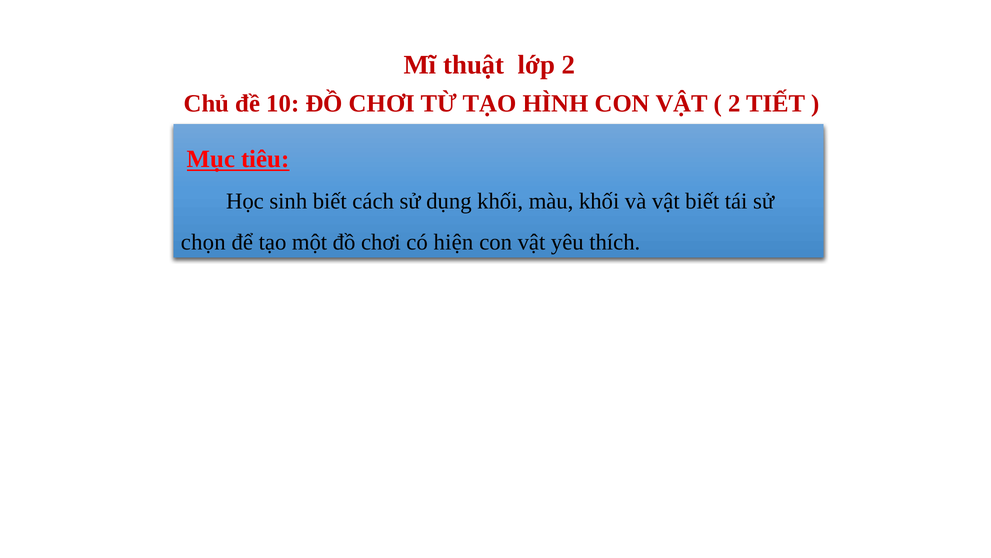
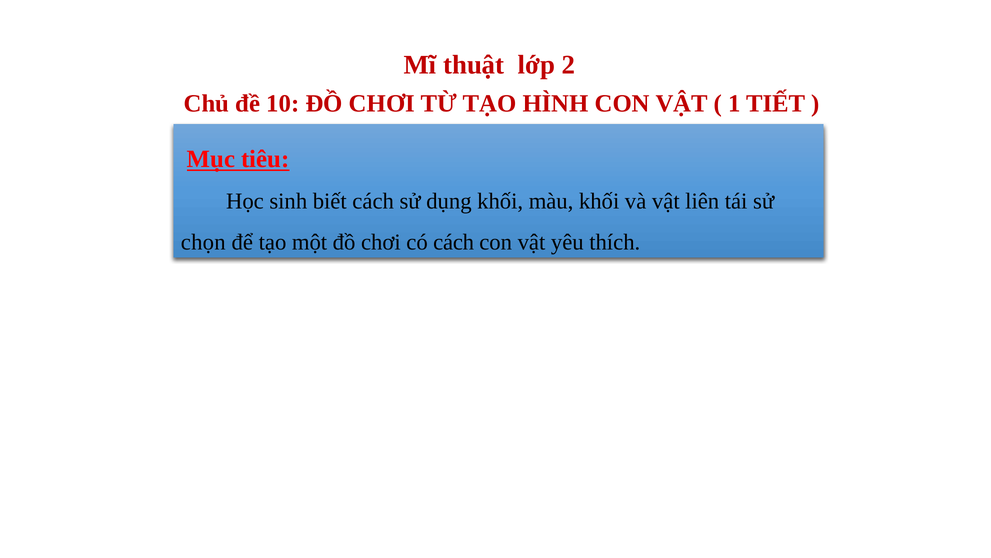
2: 2 -> 1 (734, 104)
vật biết: biết -> liên (702, 201)
có hiện: hiện -> cách (454, 242)
